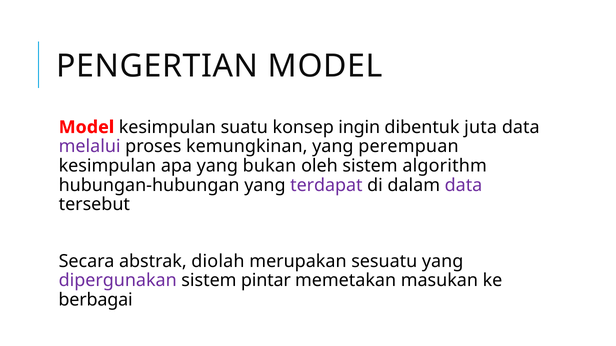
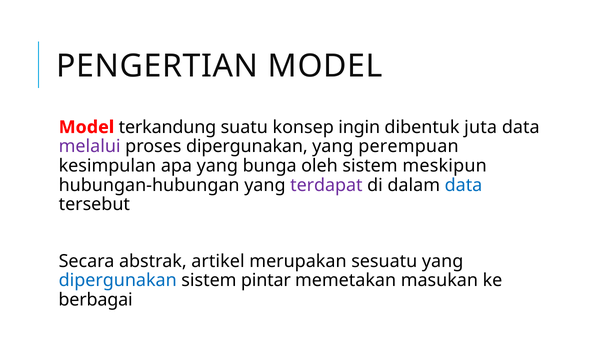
Model kesimpulan: kesimpulan -> terkandung (167, 127)
proses kemungkinan: kemungkinan -> dipergunakan (247, 147)
bukan: bukan -> bunga (270, 166)
algorithm: algorithm -> meskipun (445, 166)
data colour: purple -> blue (463, 185)
diolah: diolah -> artikel (218, 262)
dipergunakan colour: purple -> blue (118, 281)
